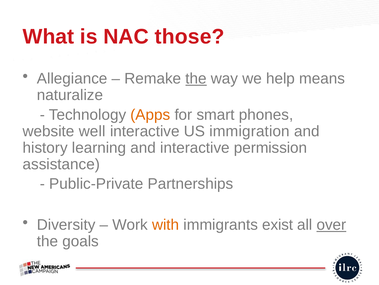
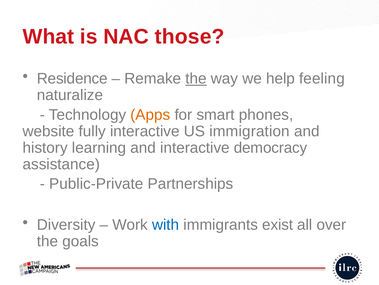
Allegiance: Allegiance -> Residence (72, 78)
means: means -> feeling (322, 78)
well: well -> fully (92, 131)
permission: permission -> democracy (271, 147)
with colour: orange -> blue (166, 224)
over underline: present -> none (331, 224)
